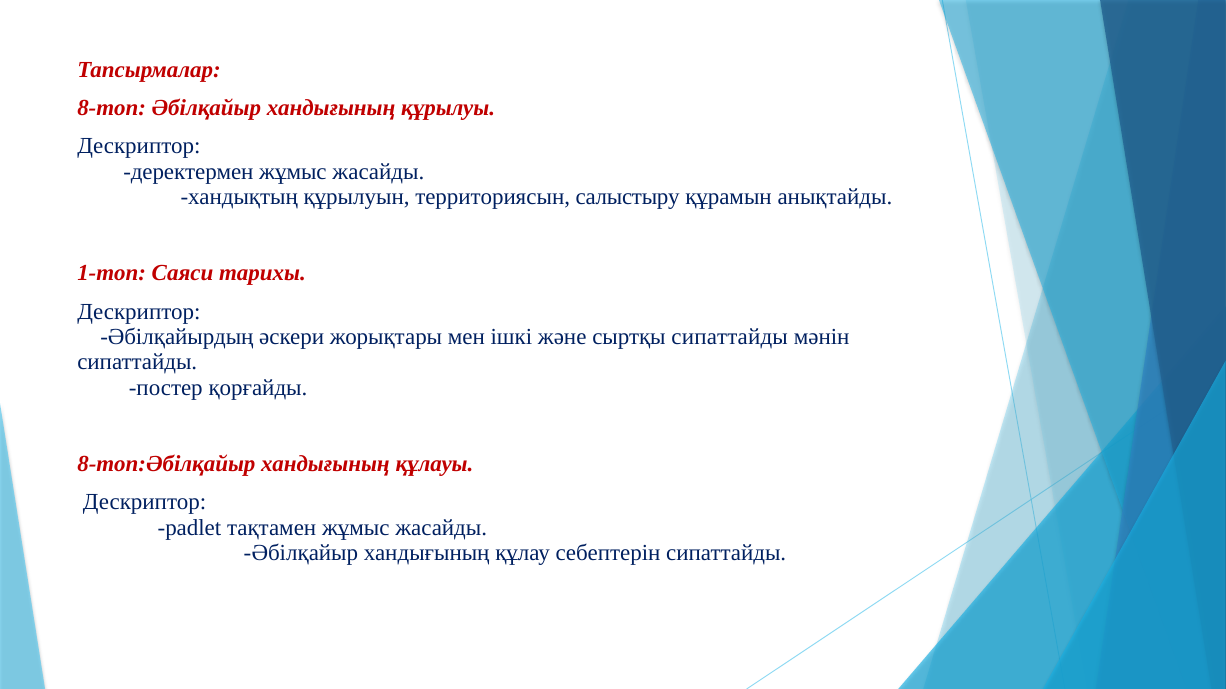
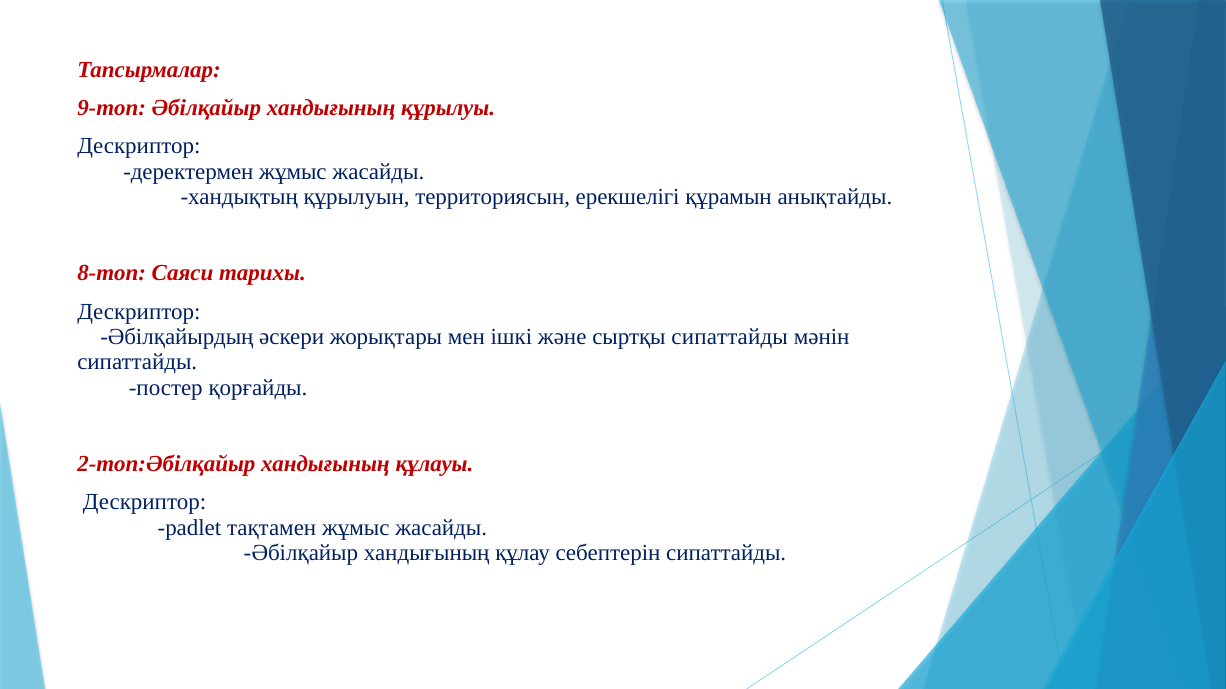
8-топ: 8-топ -> 9-топ (112, 108)
салыстыру: салыстыру -> ерекшелігі (628, 197)
1-топ: 1-топ -> 8-топ (112, 274)
8-топ:Әбілқайыр: 8-топ:Әбілқайыр -> 2-топ:Әбілқайыр (166, 465)
